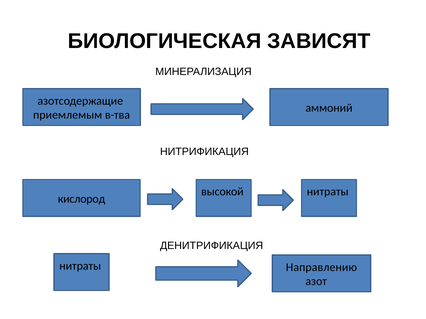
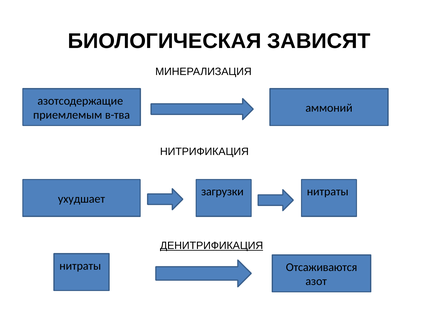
высокой: высокой -> загрузки (222, 192)
кислород: кислород -> ухудшает (81, 199)
ДЕНИТРИФИКАЦИЯ underline: none -> present (212, 246)
Направлению: Направлению -> Отсаживаются (322, 268)
